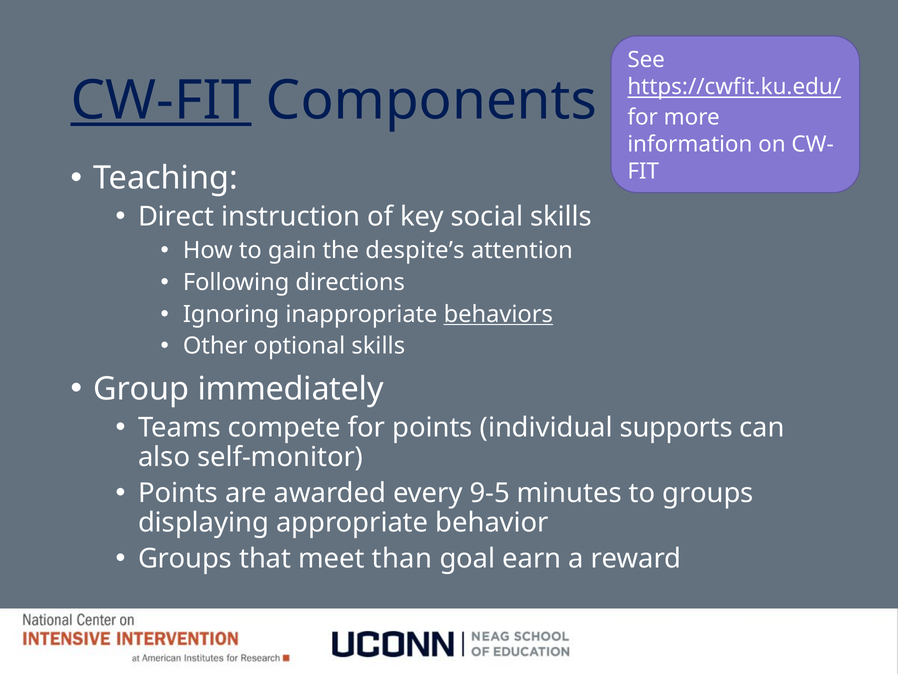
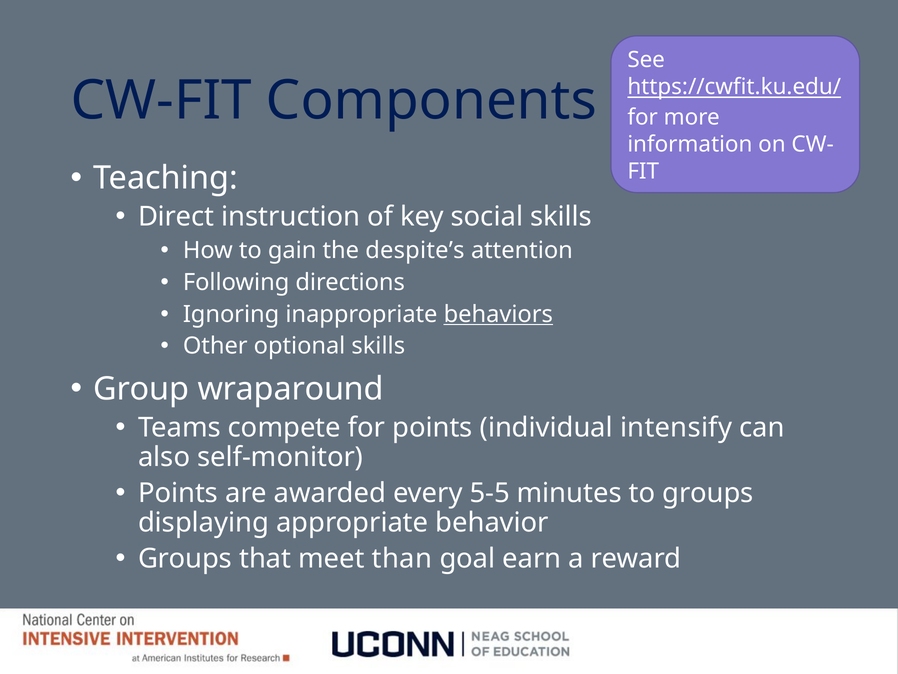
CW-FIT underline: present -> none (161, 101)
immediately: immediately -> wraparound (291, 389)
supports: supports -> intensify (676, 427)
9-5: 9-5 -> 5-5 (490, 493)
